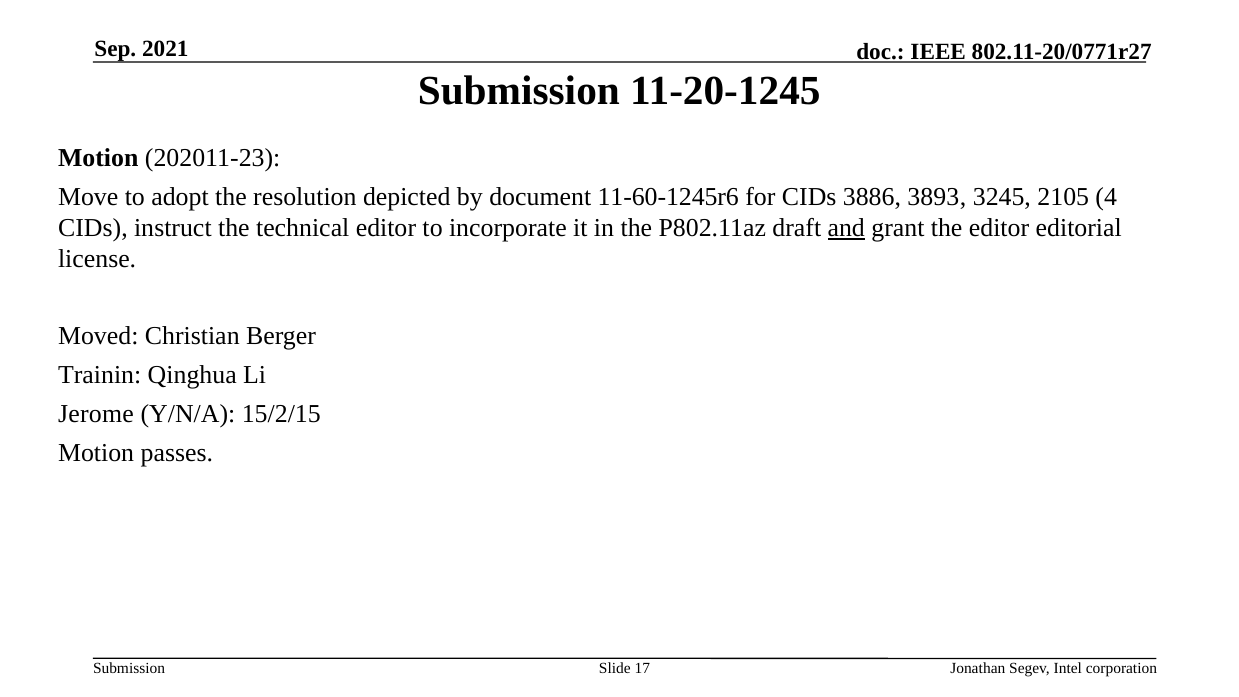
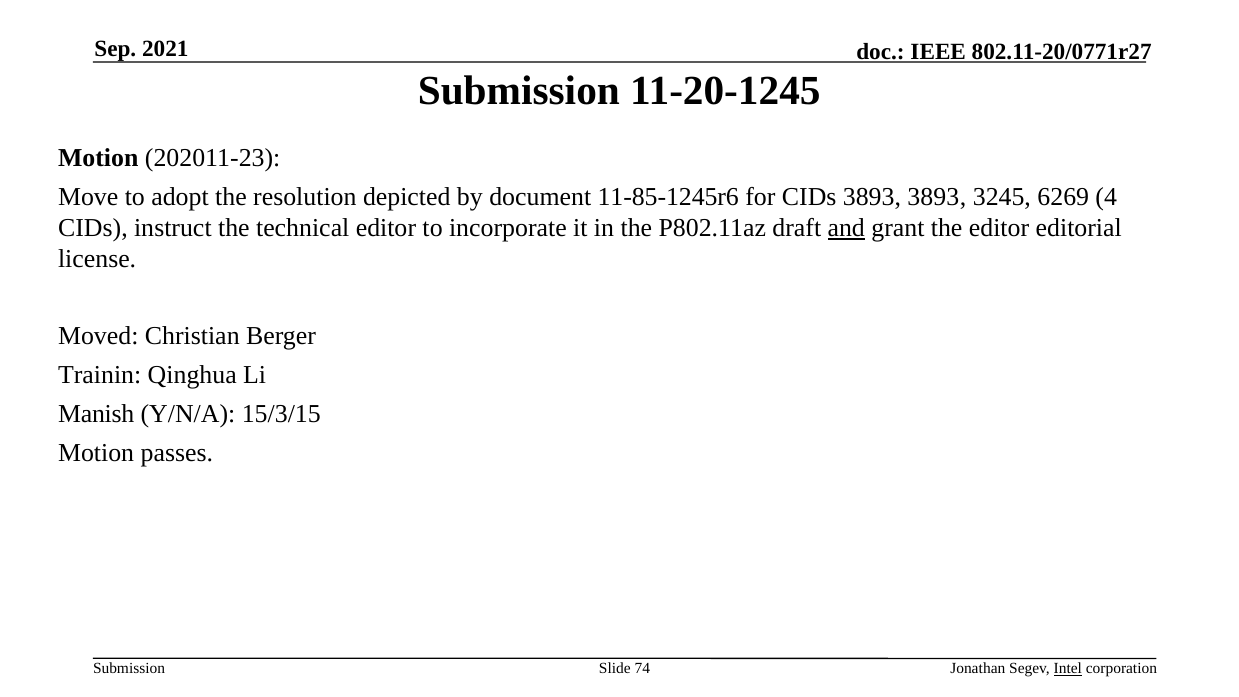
11-60-1245r6: 11-60-1245r6 -> 11-85-1245r6 (668, 197)
CIDs 3886: 3886 -> 3893 (872, 197)
2105: 2105 -> 6269 (1063, 197)
Jerome: Jerome -> Manish (96, 414)
15/2/15: 15/2/15 -> 15/3/15 (281, 414)
17: 17 -> 74 (642, 668)
Intel underline: none -> present (1068, 668)
